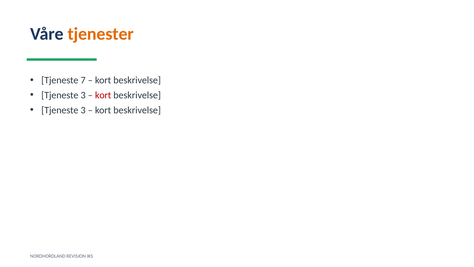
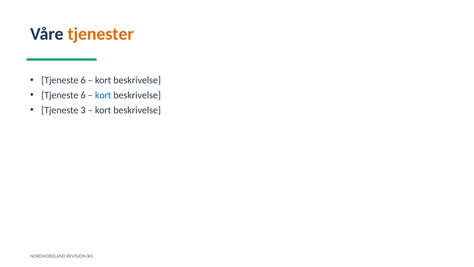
7: 7 -> 6 (83, 80)
3: 3 -> 6 (83, 95)
kort colour: red -> blue (103, 95)
